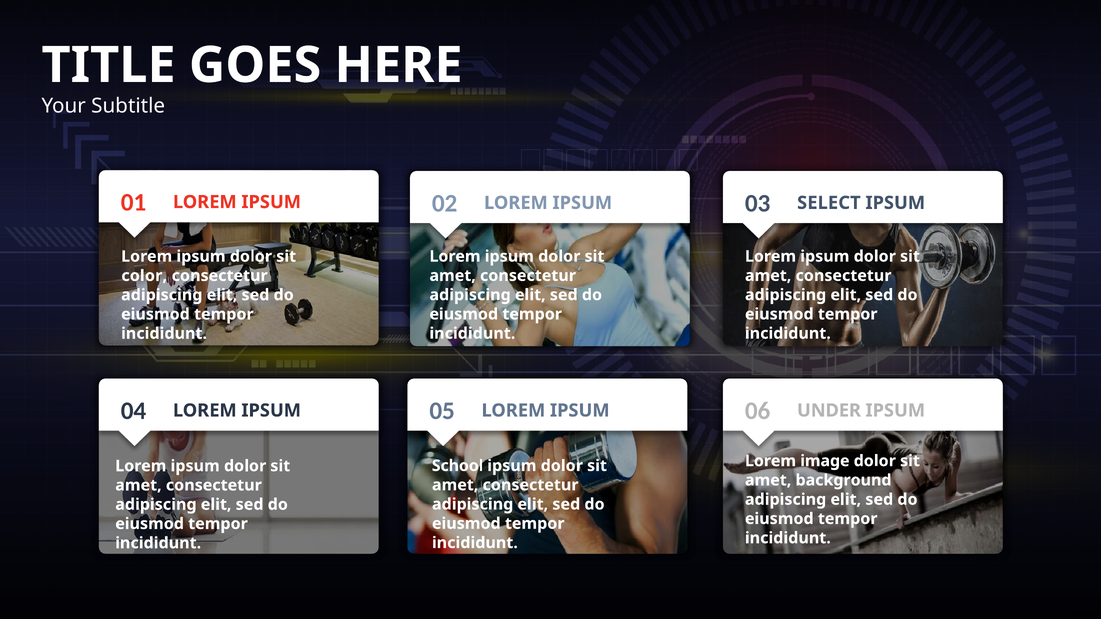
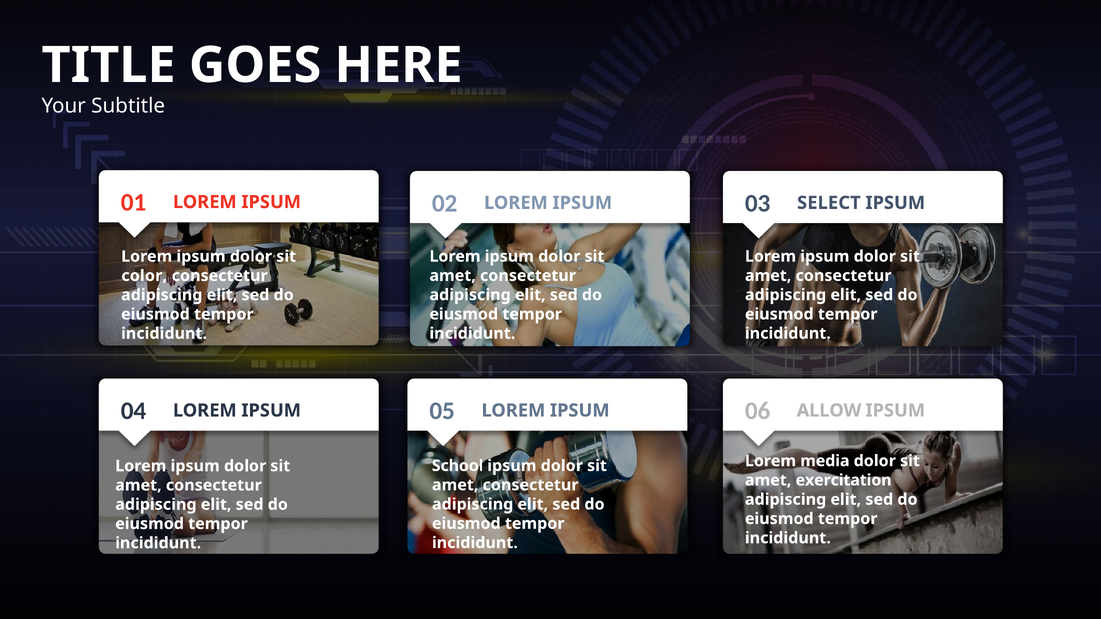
UNDER: UNDER -> ALLOW (829, 411)
image: image -> media (825, 461)
background: background -> exercitation (844, 480)
